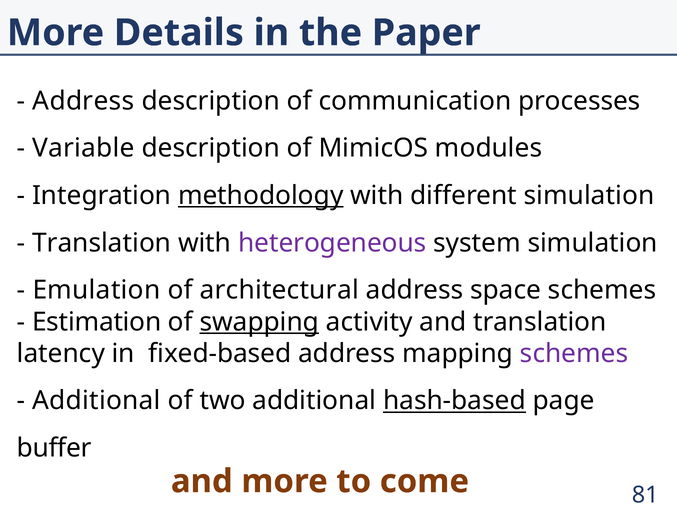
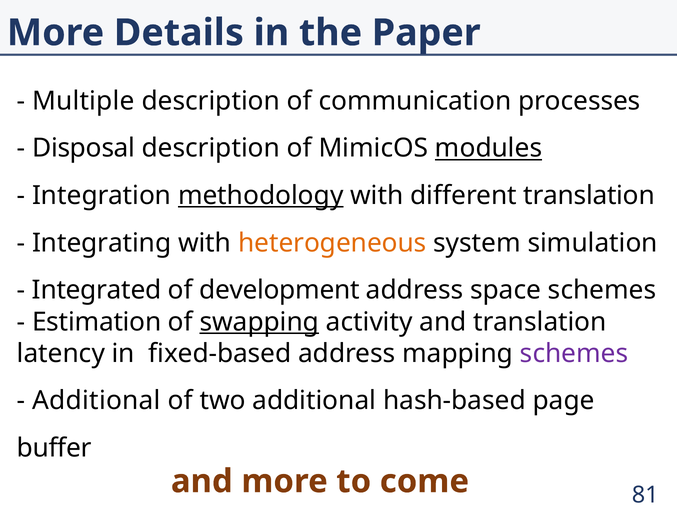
Address: Address -> Multiple (83, 101)
Variable: Variable -> Disposal (84, 148)
modules underline: none -> present (489, 148)
different simulation: simulation -> translation (589, 196)
Translation: Translation -> Integrating (102, 243)
heterogeneous colour: purple -> orange (332, 243)
Emulation: Emulation -> Integrated (97, 291)
architectural: architectural -> development (279, 291)
hash-based underline: present -> none (454, 401)
